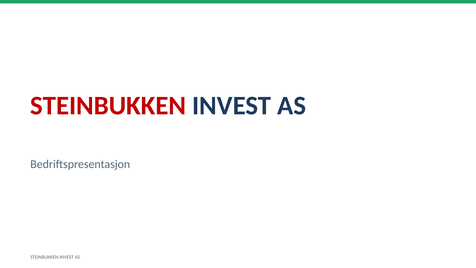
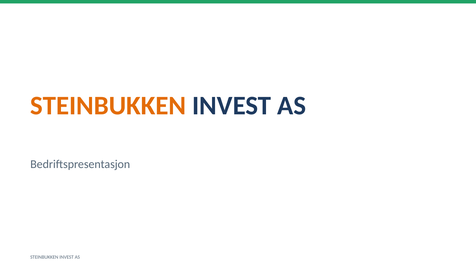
STEINBUKKEN colour: red -> orange (108, 106)
